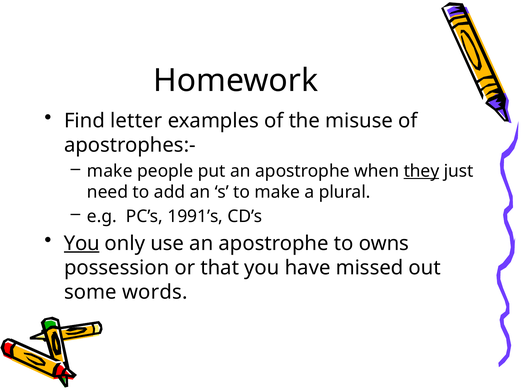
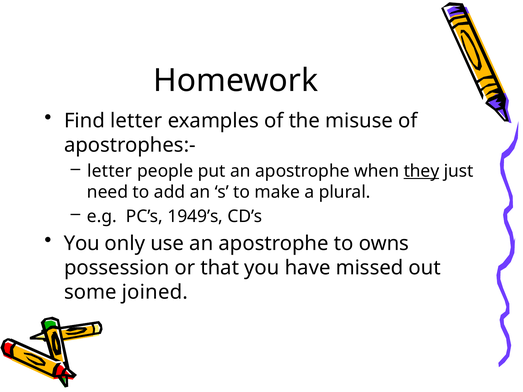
make: make -> letter (110, 171)
1991’s: 1991’s -> 1949’s (195, 217)
You underline: present -> none (82, 243)
words: words -> joined (155, 292)
